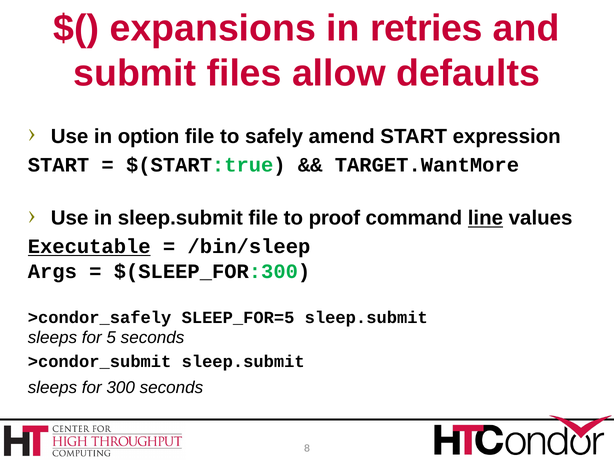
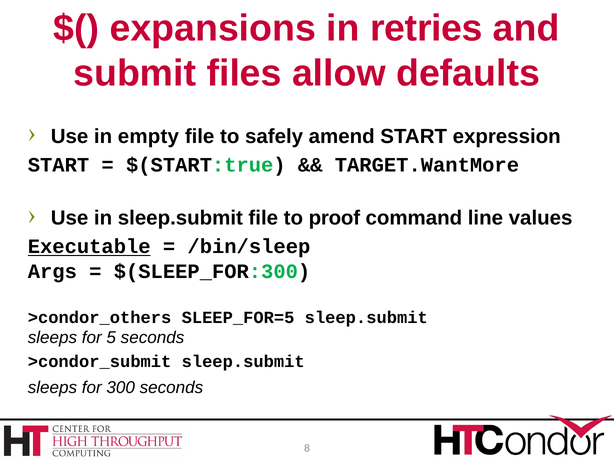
option: option -> empty (148, 137)
line underline: present -> none (485, 218)
>condor_safely: >condor_safely -> >condor_others (100, 318)
